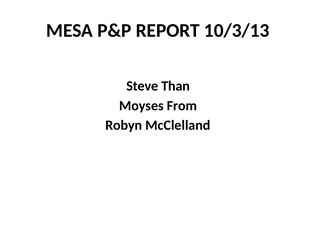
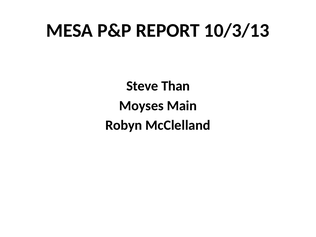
From: From -> Main (182, 106)
